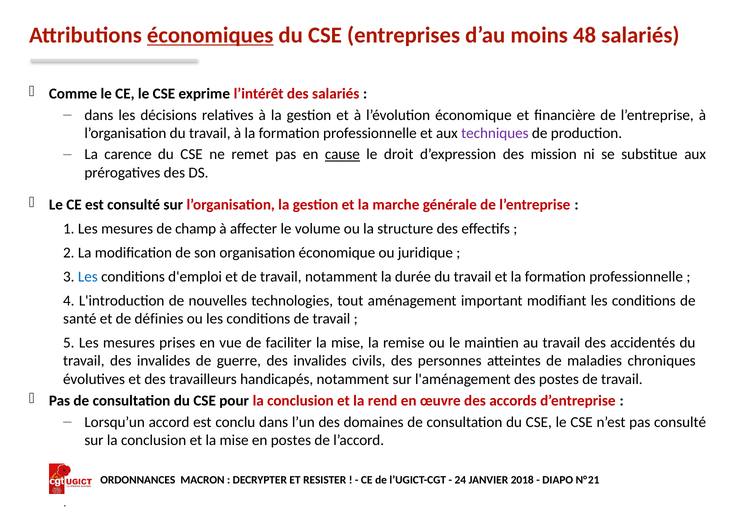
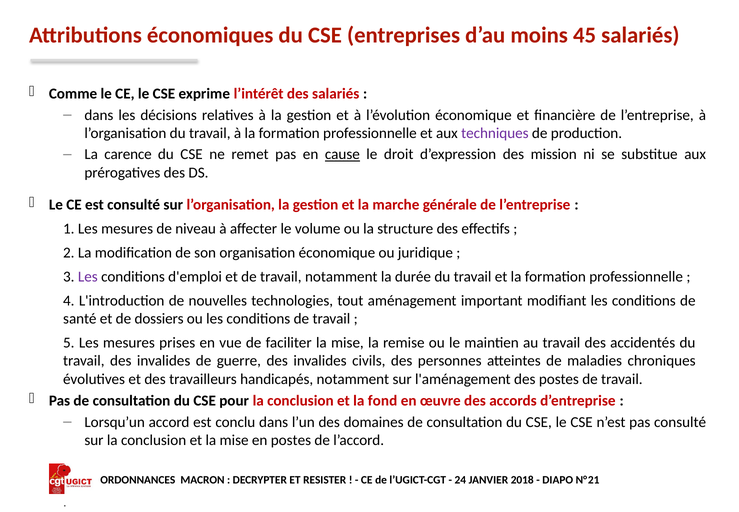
économiques underline: present -> none (210, 35)
48: 48 -> 45 (585, 35)
champ: champ -> niveau (196, 229)
Les colour: blue -> purple (88, 276)
définies: définies -> dossiers (159, 319)
rend: rend -> fond (383, 401)
